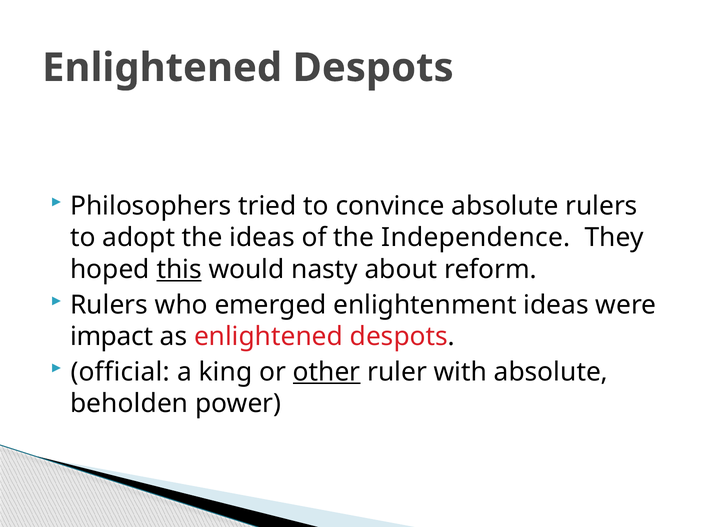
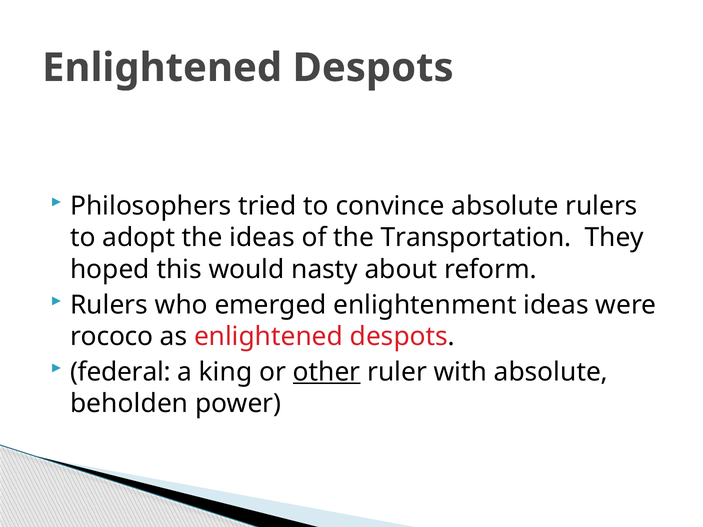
Independence: Independence -> Transportation (476, 238)
this underline: present -> none (179, 269)
impact: impact -> rococo (112, 337)
official: official -> federal (120, 372)
